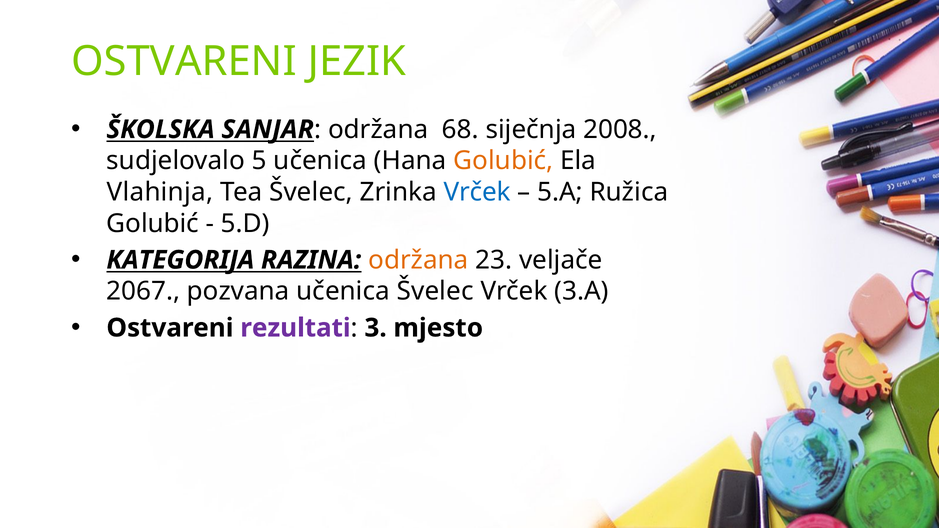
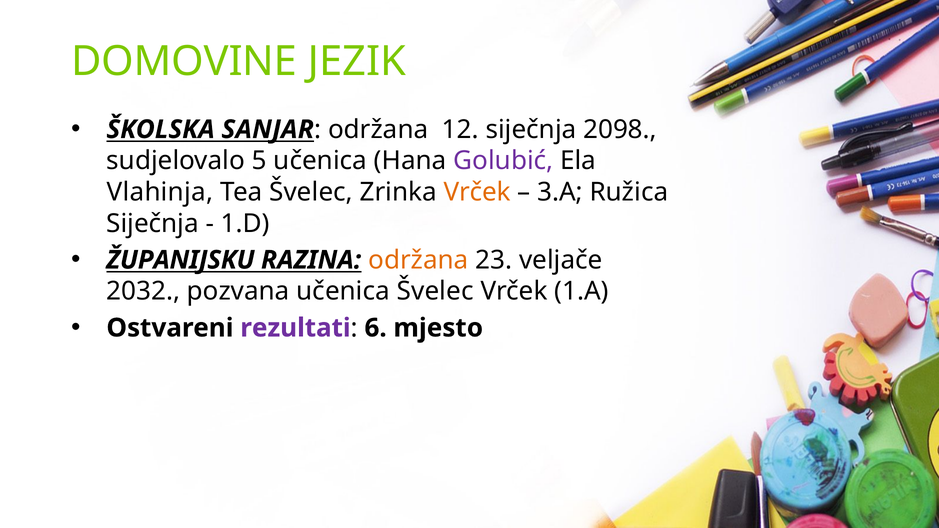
OSTVARENI: OSTVARENI -> DOMOVINE (184, 61)
68: 68 -> 12 (460, 130)
2008: 2008 -> 2098 (620, 130)
Golubić colour: orange -> purple (503, 161)
Vrček colour: blue -> orange (477, 192)
5.A: 5.A -> 3.A (560, 192)
Golubić: Golubić -> Siječnja (153, 224)
5.D: 5.D -> 1.D (245, 224)
KATEGORIJA: KATEGORIJA -> ŽUPANIJSKU (180, 260)
2067: 2067 -> 2032 (143, 291)
3.A: 3.A -> 1.A (582, 291)
3: 3 -> 6 (376, 328)
